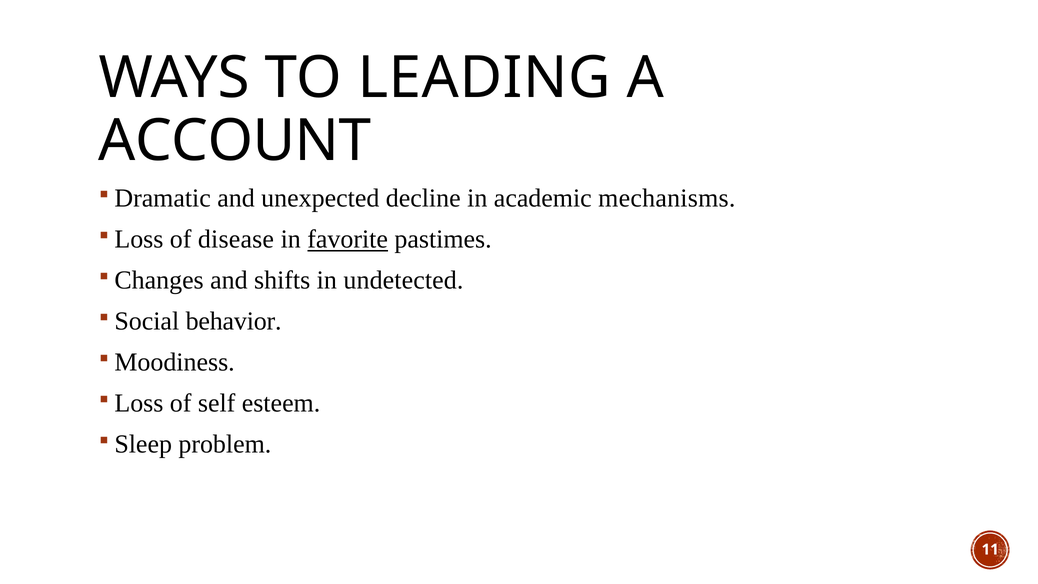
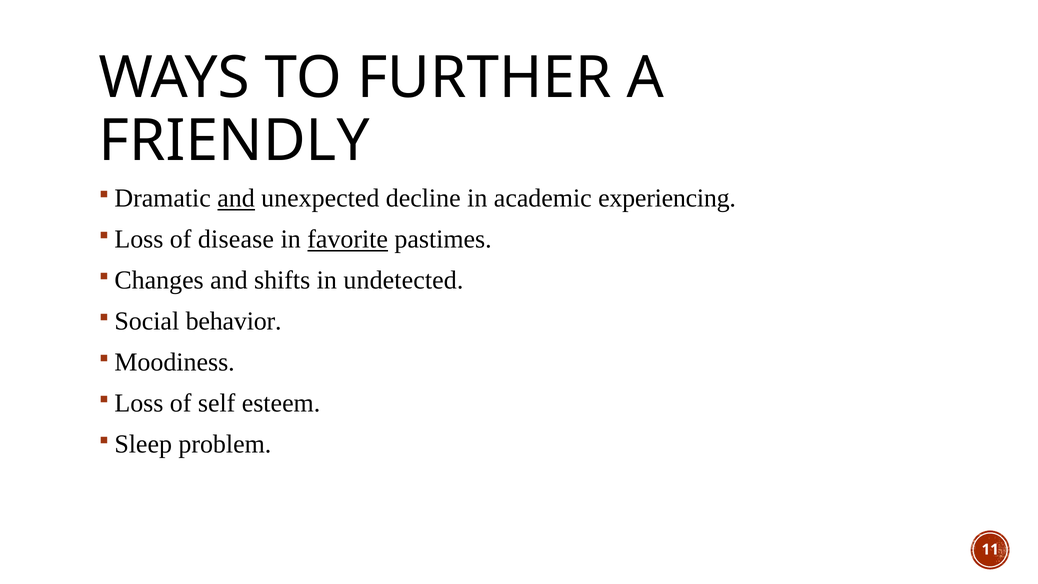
LEADING: LEADING -> FURTHER (484, 78)
ACCOUNT: ACCOUNT -> FRIENDLY (234, 141)
and underline: none -> present (236, 198)
mechanisms: mechanisms -> experiencing (667, 198)
